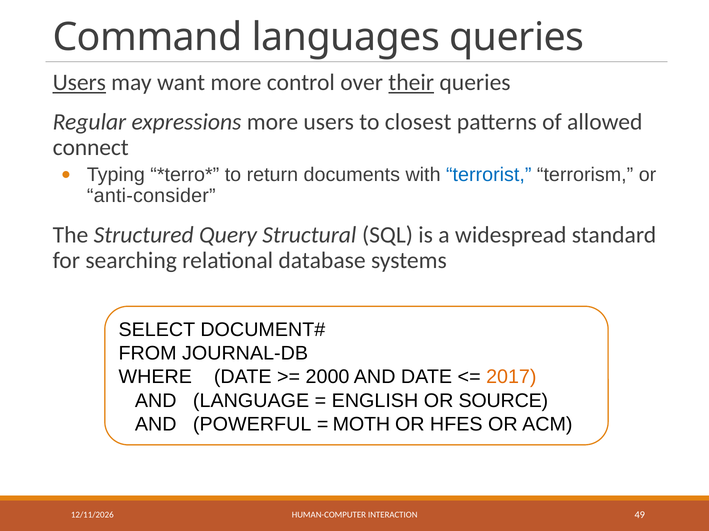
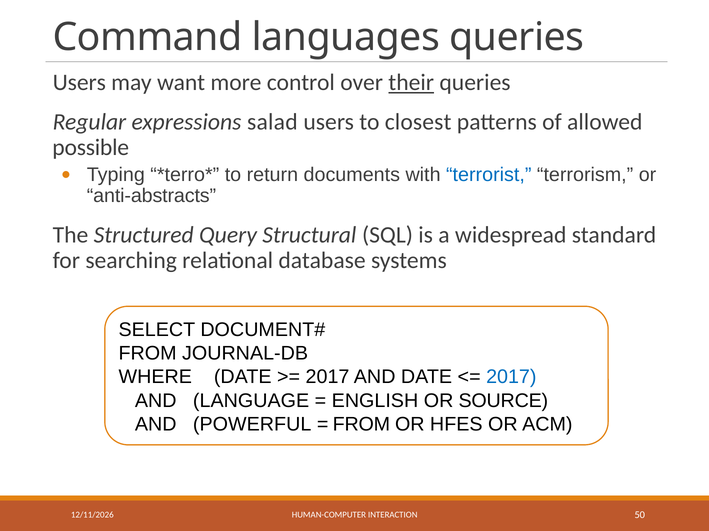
Users underline: present -> none (79, 83)
expressions more: more -> salad (272, 122)
connect: connect -> possible (91, 147)
anti-consider: anti-consider -> anti-abstracts (151, 196)
2000: 2000 -> 2017 (327, 377)
2017 colour: orange -> blue (511, 377)
MOTH: MOTH -> FROM (361, 425)
49: 49 -> 50 (640, 516)
